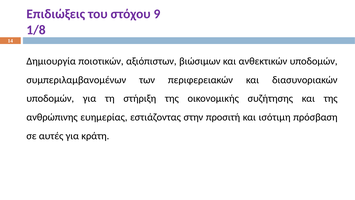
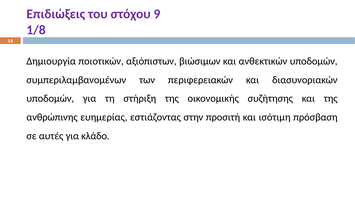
κράτη: κράτη -> κλάδο (95, 136)
